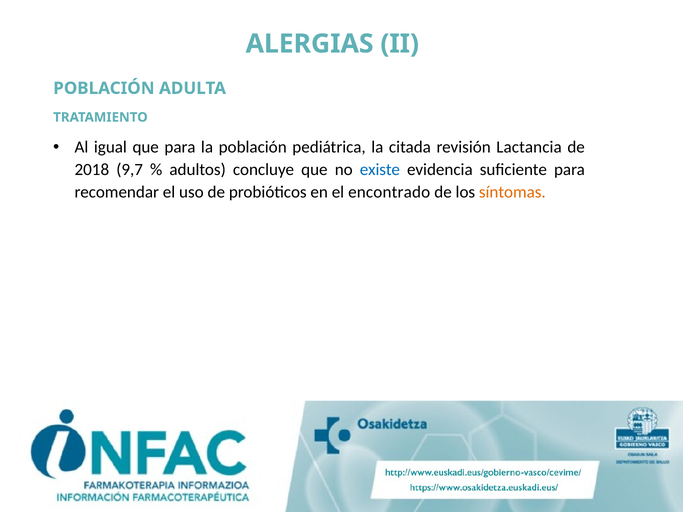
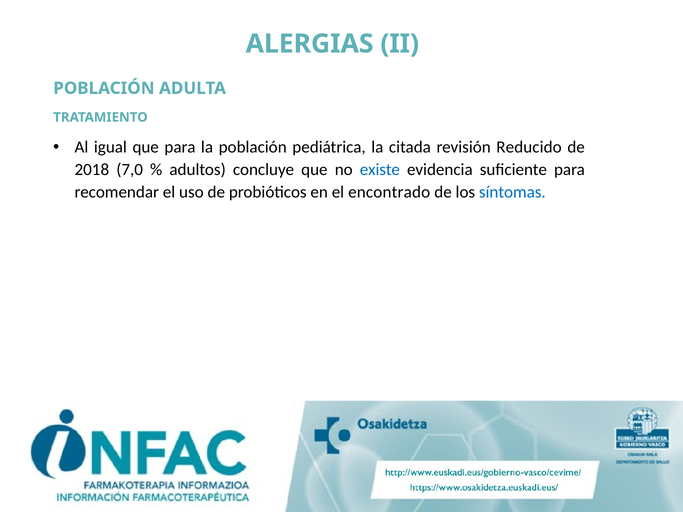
Lactancia: Lactancia -> Reducido (529, 147)
9,7: 9,7 -> 7,0 (130, 170)
síntomas colour: orange -> blue (512, 192)
